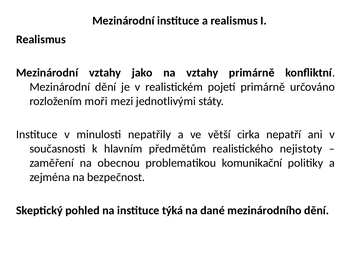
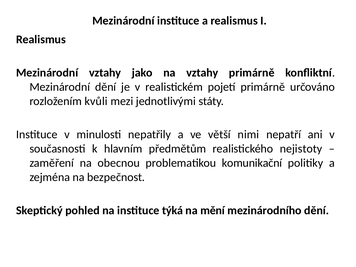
moři: moři -> kvůli (96, 101)
cirka: cirka -> nimi (248, 134)
dané: dané -> mění (213, 210)
